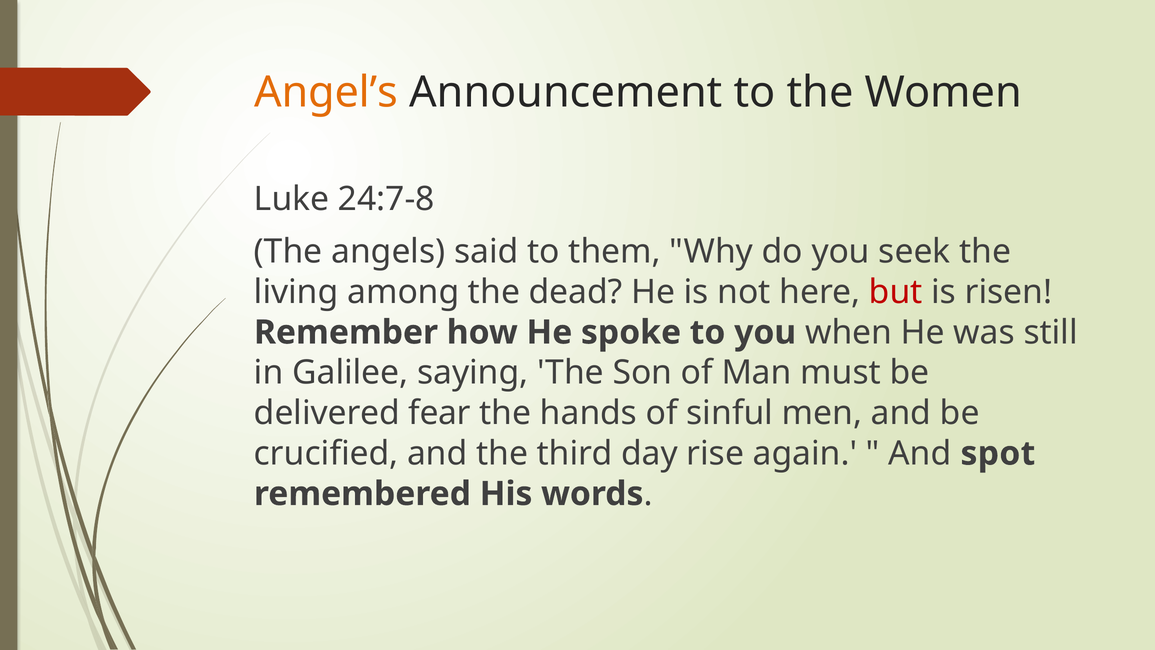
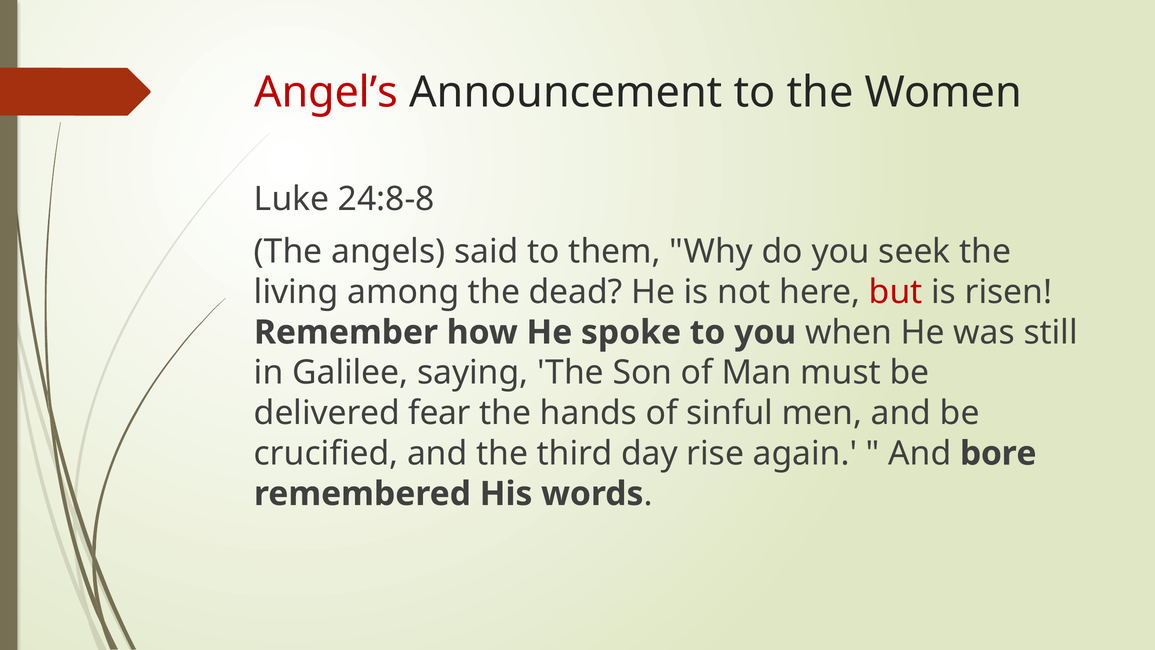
Angel’s colour: orange -> red (326, 92)
24:7-8: 24:7-8 -> 24:8-8 (386, 199)
spot: spot -> bore (998, 453)
